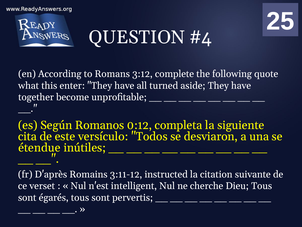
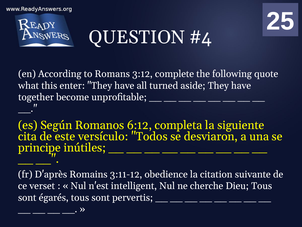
0:12: 0:12 -> 6:12 (139, 125)
étendue: étendue -> principe (39, 147)
instructed: instructed -> obedience (166, 174)
